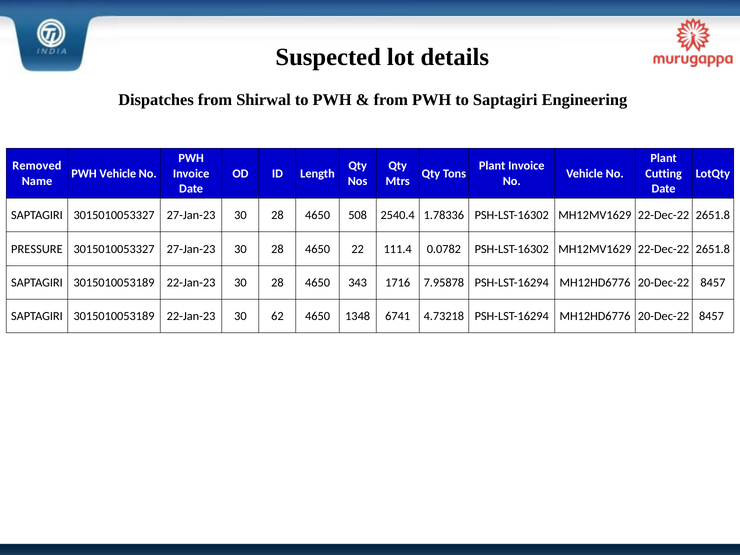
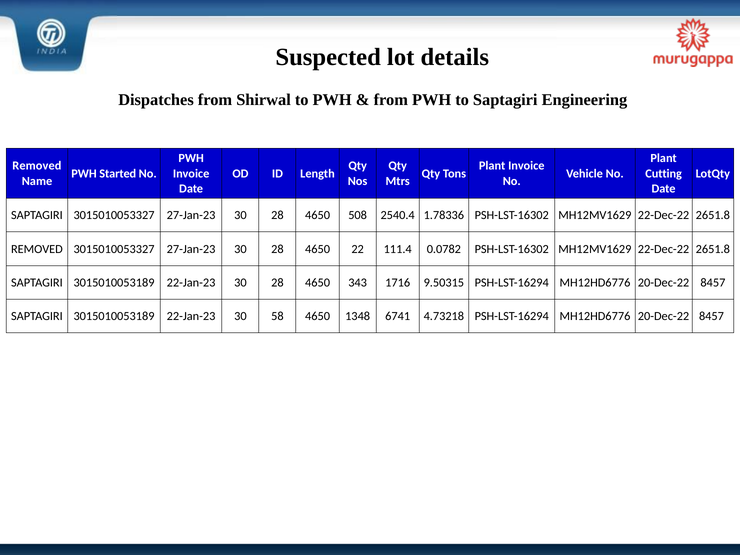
PWH Vehicle: Vehicle -> Started (118, 173)
PRESSURE: PRESSURE -> REMOVED (37, 249)
7.95878: 7.95878 -> 9.50315 (444, 283)
62: 62 -> 58 (277, 316)
